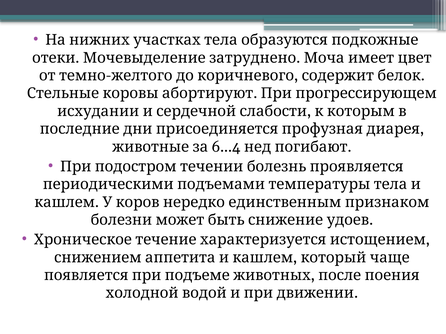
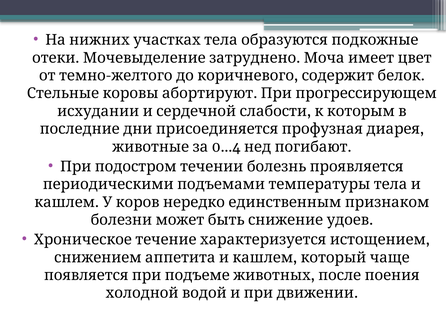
6...4: 6...4 -> 0...4 (226, 147)
